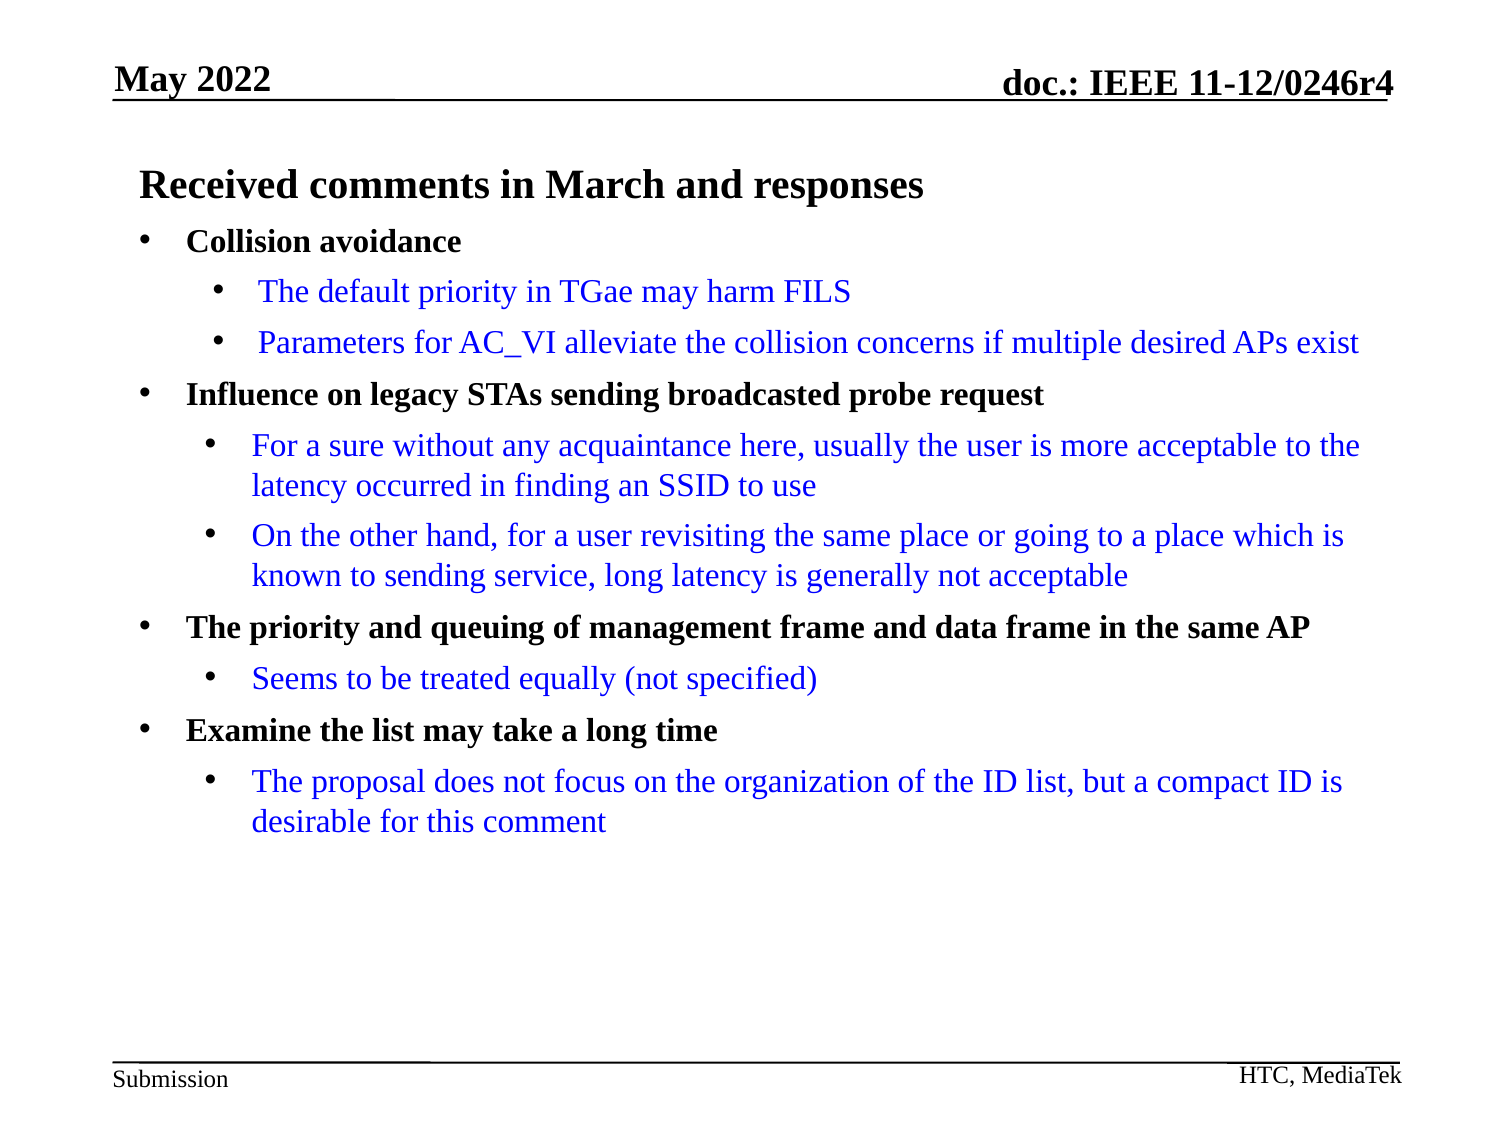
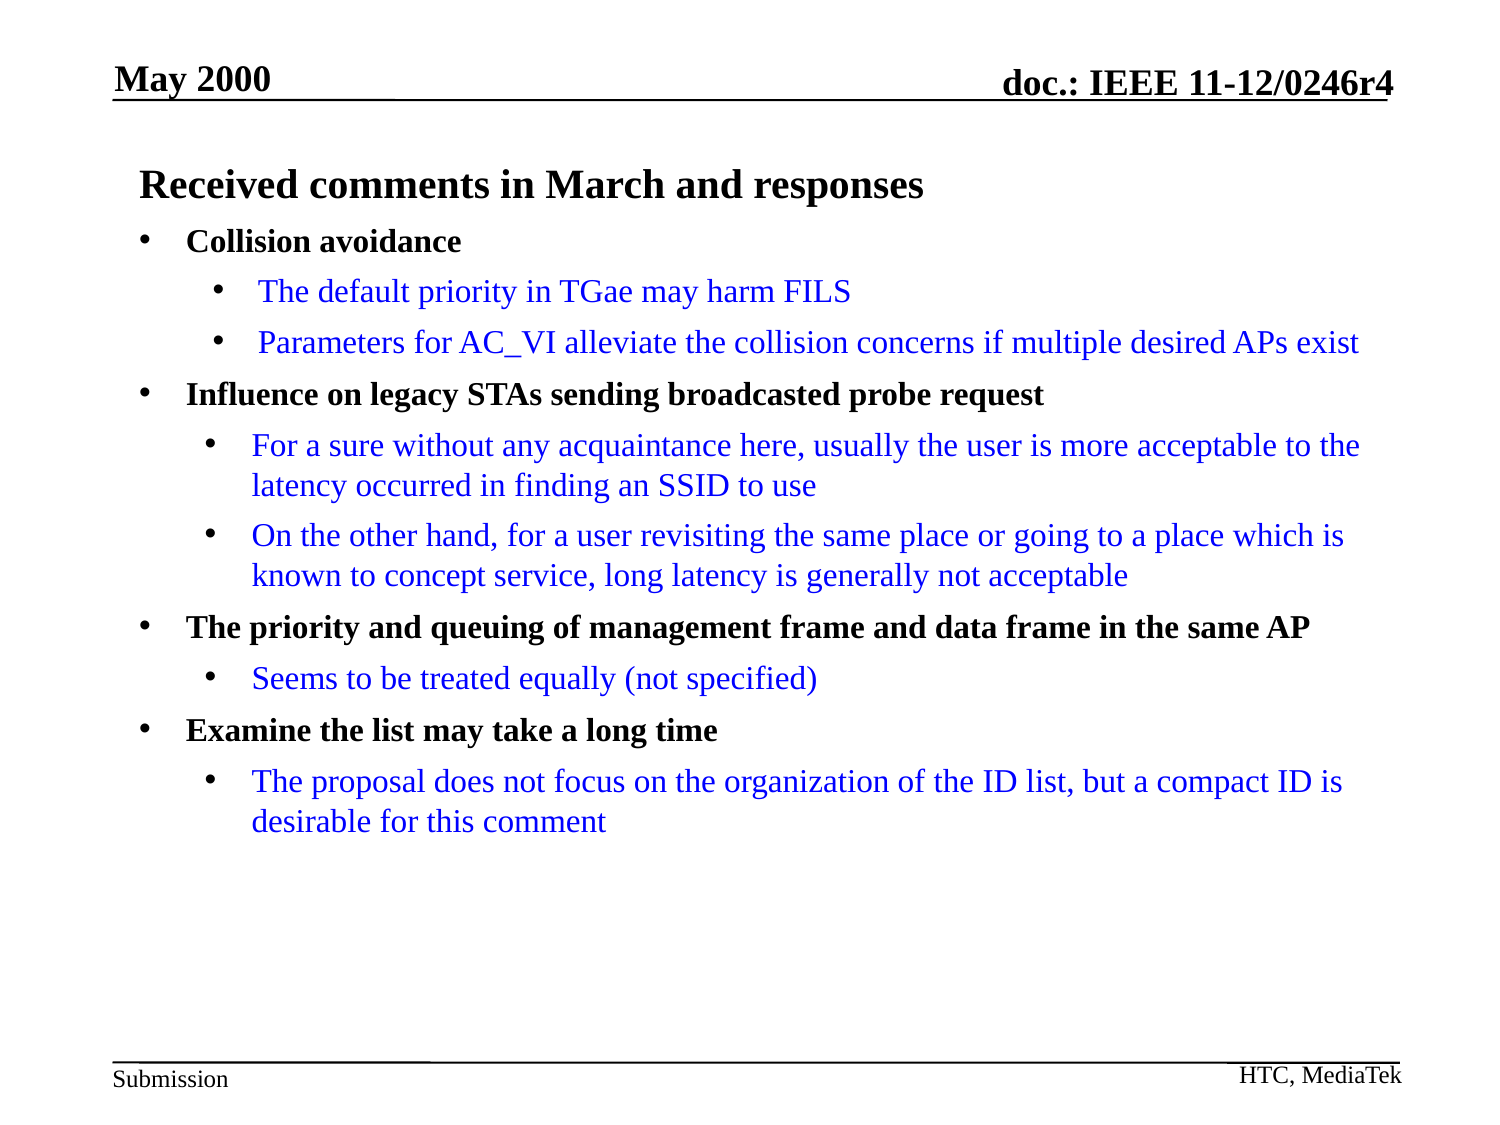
2022: 2022 -> 2000 (234, 80)
to sending: sending -> concept (435, 575)
